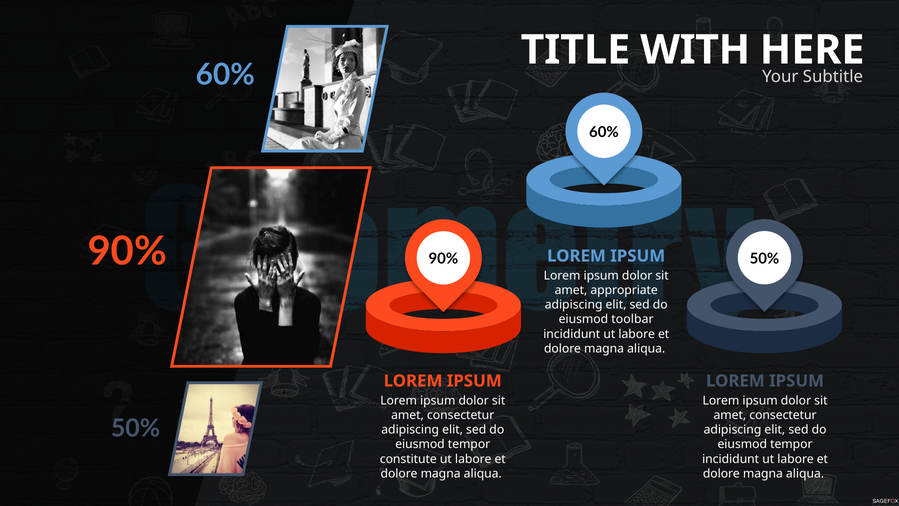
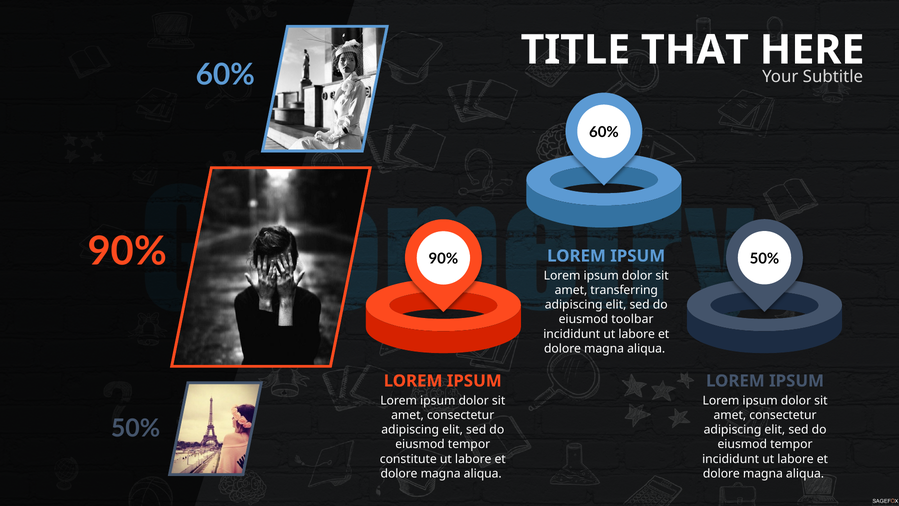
WITH: WITH -> THAT (695, 50)
appropriate: appropriate -> transferring (624, 290)
